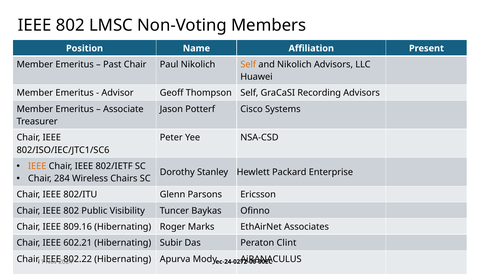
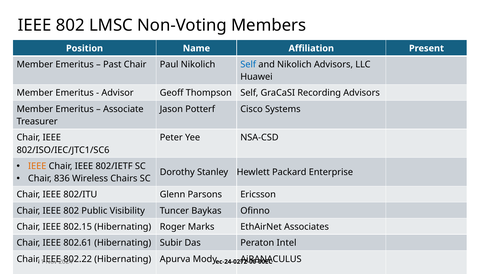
Self colour: orange -> blue (248, 65)
284: 284 -> 836 (62, 179)
809.16: 809.16 -> 802.15 (78, 227)
602.21: 602.21 -> 802.61 (78, 243)
Clint: Clint -> Intel (287, 243)
